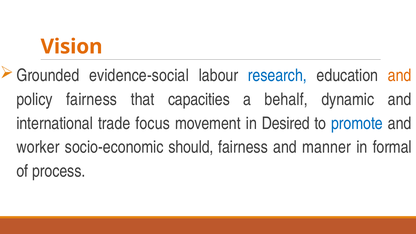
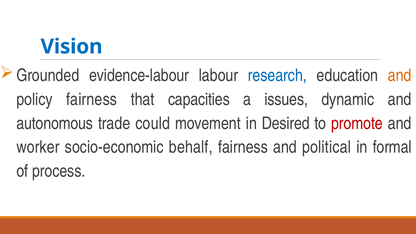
Vision colour: orange -> blue (72, 47)
evidence-social: evidence-social -> evidence-labour (139, 76)
behalf: behalf -> issues (286, 99)
international: international -> autonomous (55, 123)
focus: focus -> could (153, 123)
promote colour: blue -> red (357, 123)
should: should -> behalf (191, 147)
manner: manner -> political (327, 147)
